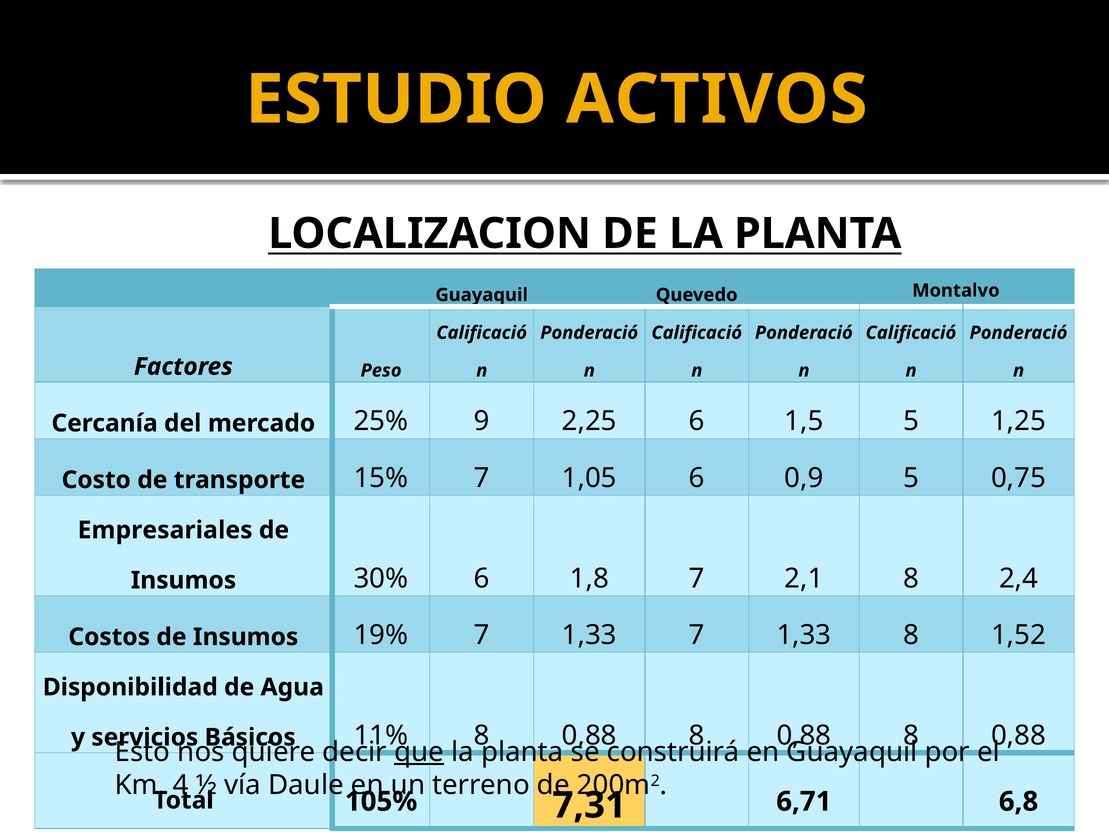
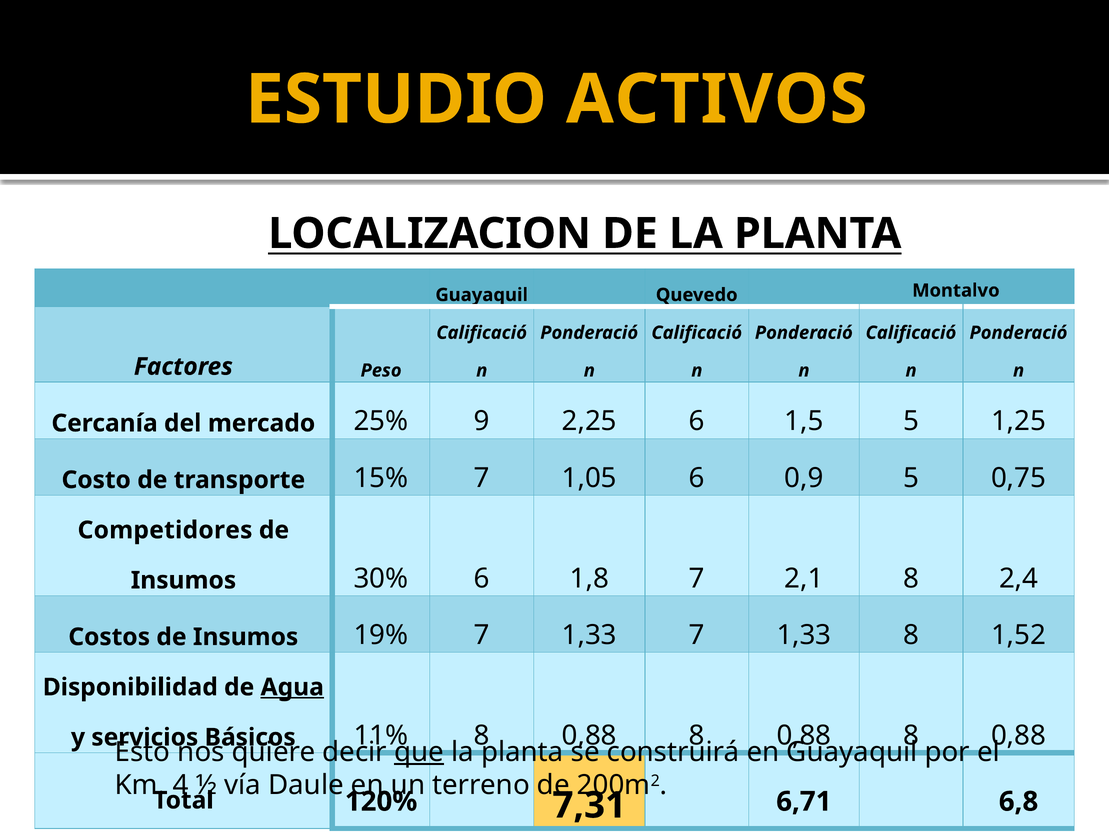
Empresariales: Empresariales -> Competidores (165, 530)
Agua underline: none -> present (292, 687)
105%: 105% -> 120% (381, 801)
